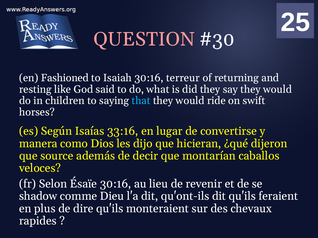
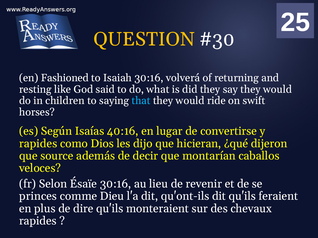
QUESTION colour: pink -> yellow (144, 39)
terreur: terreur -> volverá (183, 78)
33:16: 33:16 -> 40:16 (123, 131)
manera: manera -> rapides (38, 144)
shadow: shadow -> princes (38, 197)
